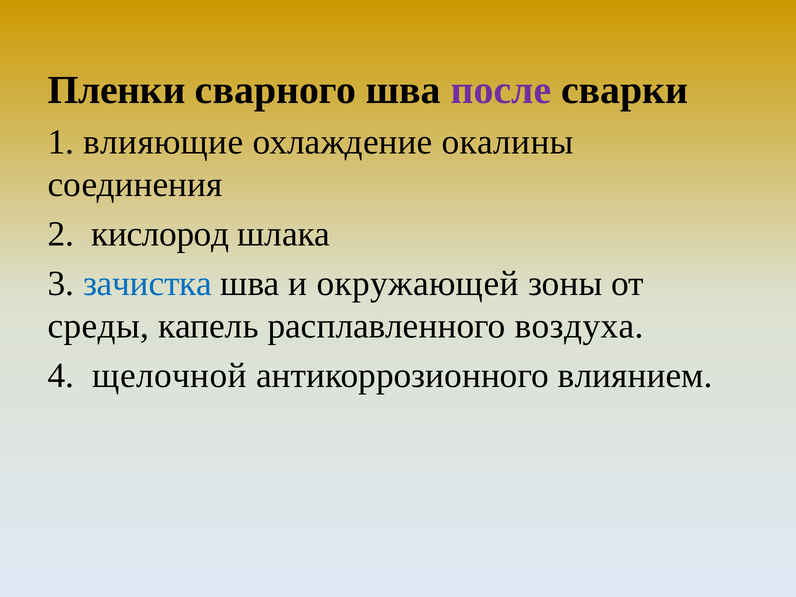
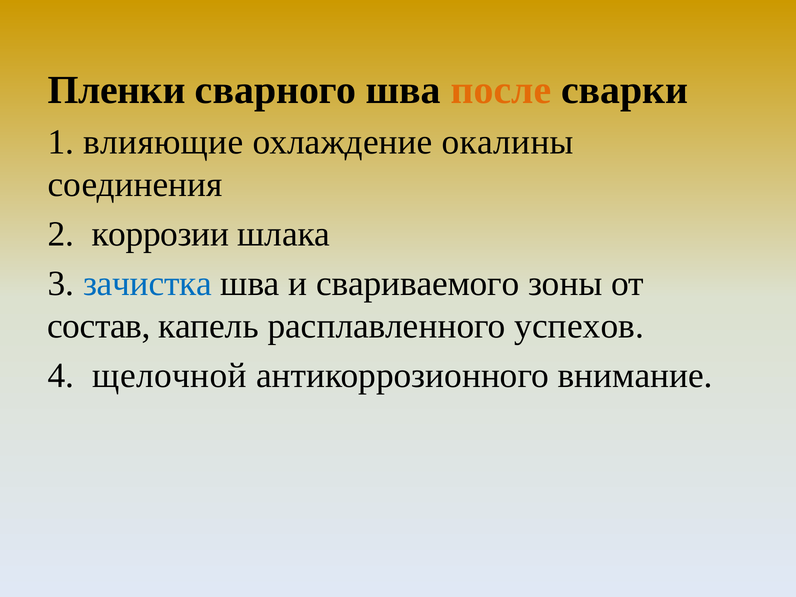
после colour: purple -> orange (501, 90)
кислород: кислород -> коррозии (160, 234)
окружающей: окружающей -> свариваемого (418, 284)
среды: среды -> состав (99, 326)
воздуха: воздуха -> успехов (579, 326)
влиянием: влиянием -> внимание (635, 376)
